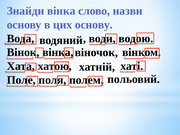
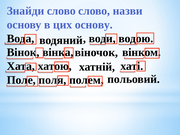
Знайди вінка: вінка -> слово (61, 11)
